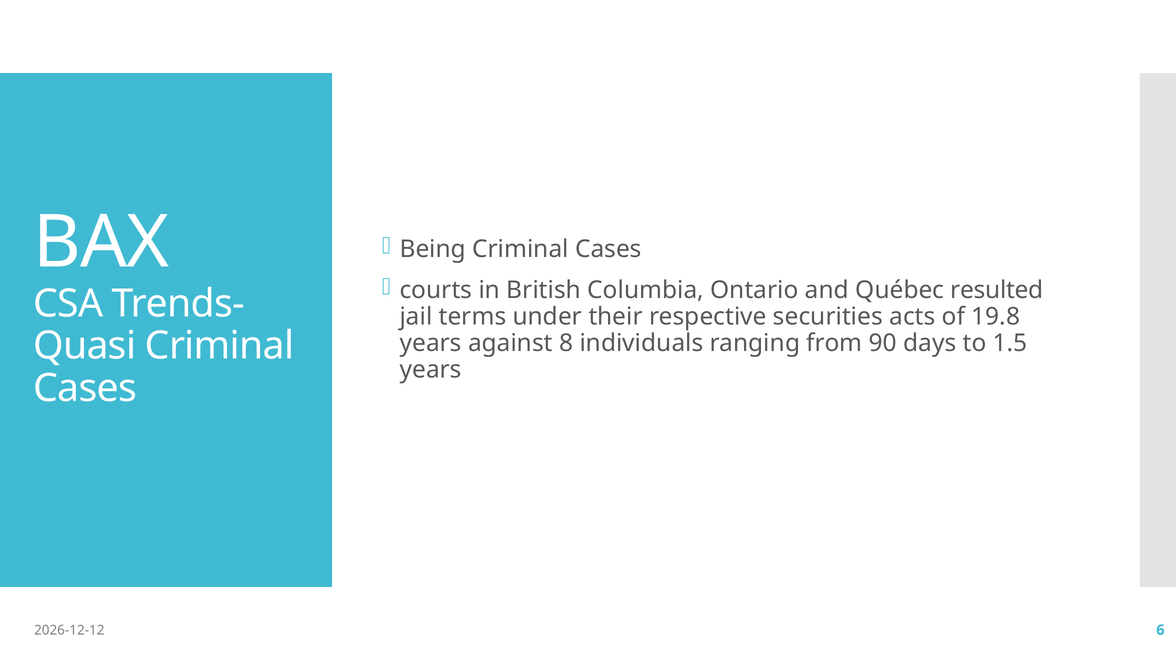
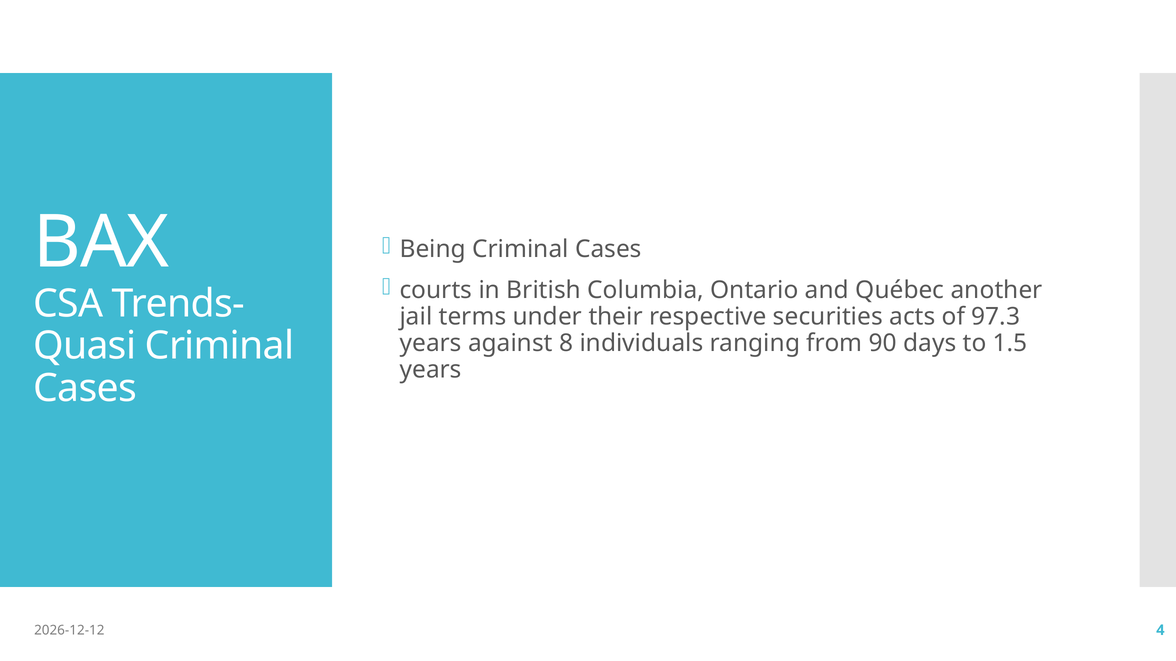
resulted: resulted -> another (997, 290)
19.8: 19.8 -> 97.3 (996, 317)
6: 6 -> 4 (1160, 631)
